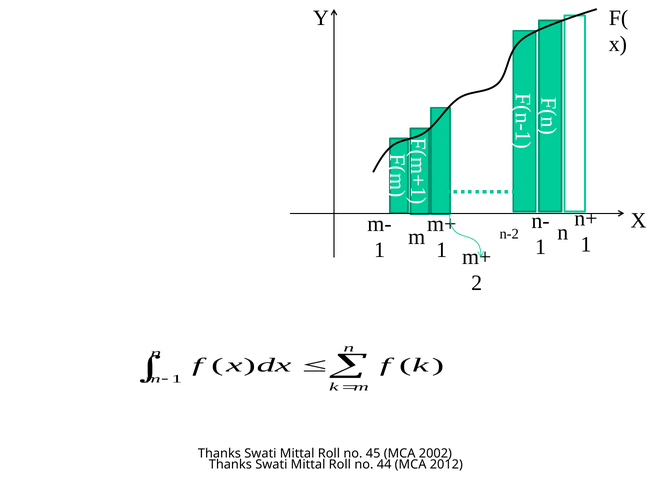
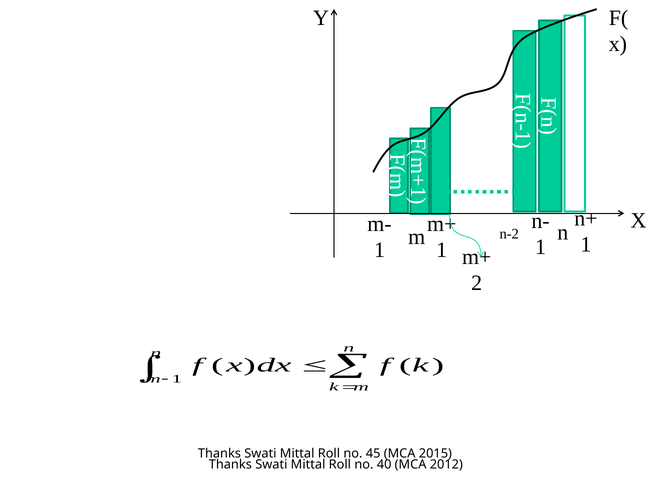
2002: 2002 -> 2015 (435, 453)
44: 44 -> 40 (384, 464)
